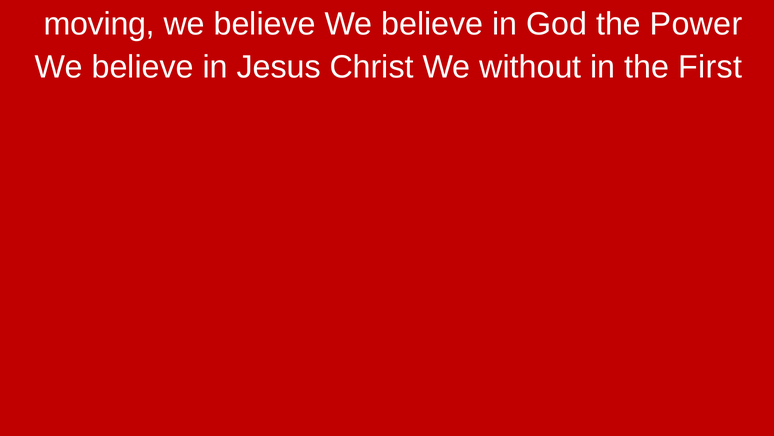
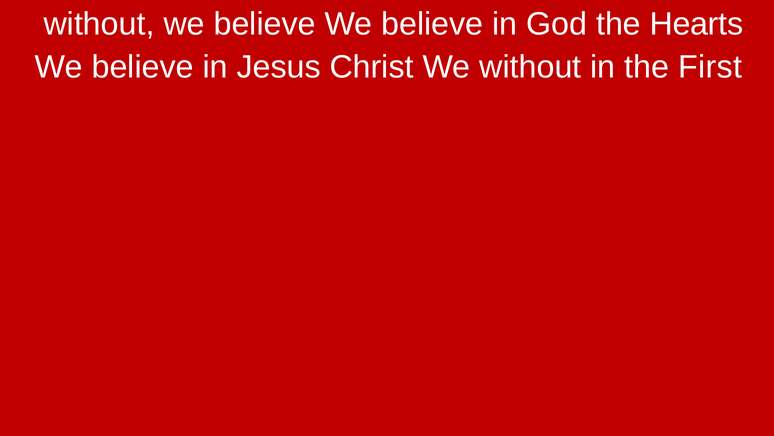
moving: moving -> without (99, 24)
Power: Power -> Hearts (696, 24)
